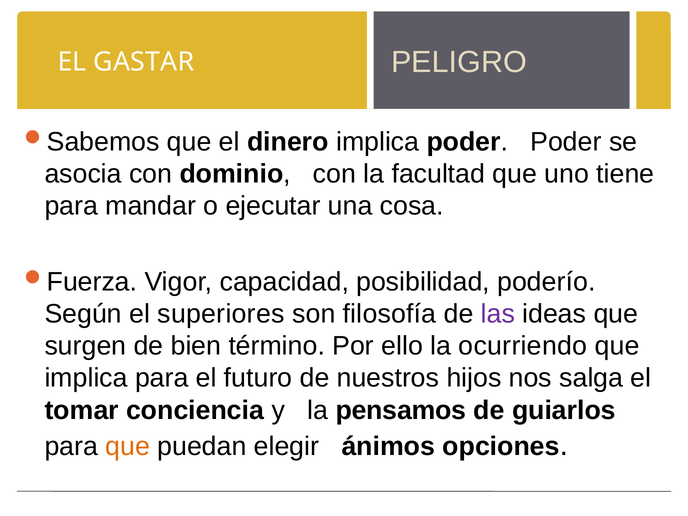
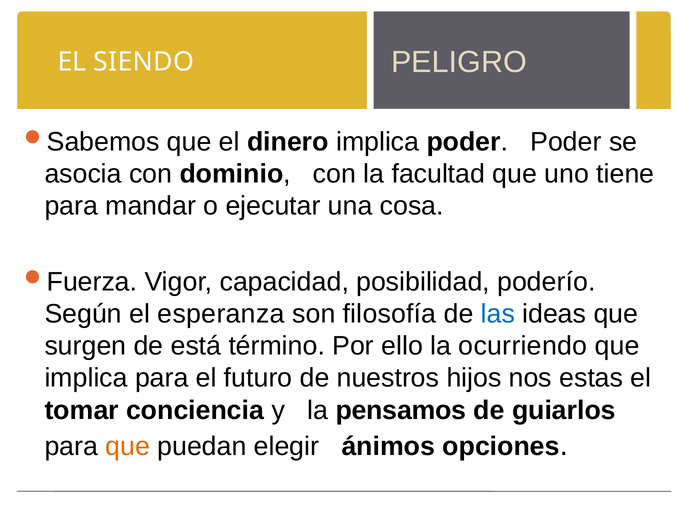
GASTAR: GASTAR -> SIENDO (144, 62)
superiores: superiores -> esperanza (221, 314)
las colour: purple -> blue (498, 314)
bien: bien -> está (196, 346)
salga: salga -> estas (591, 378)
